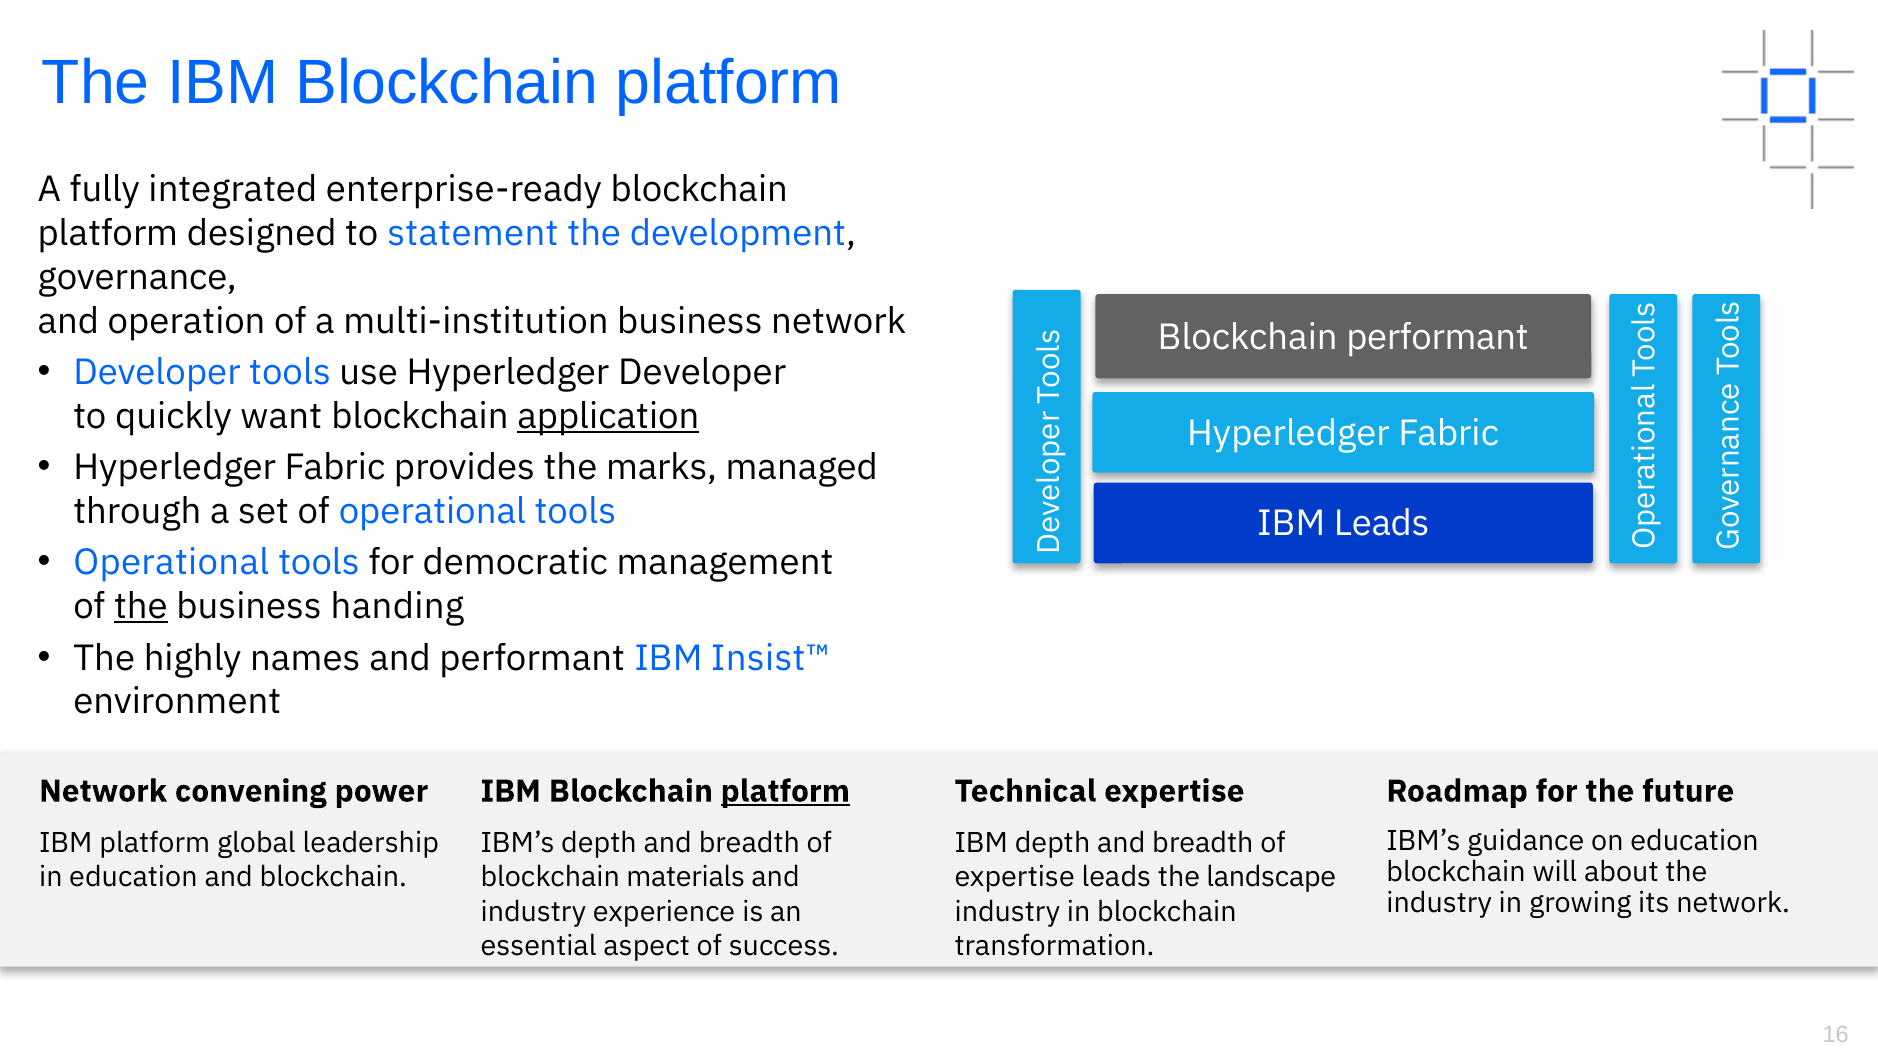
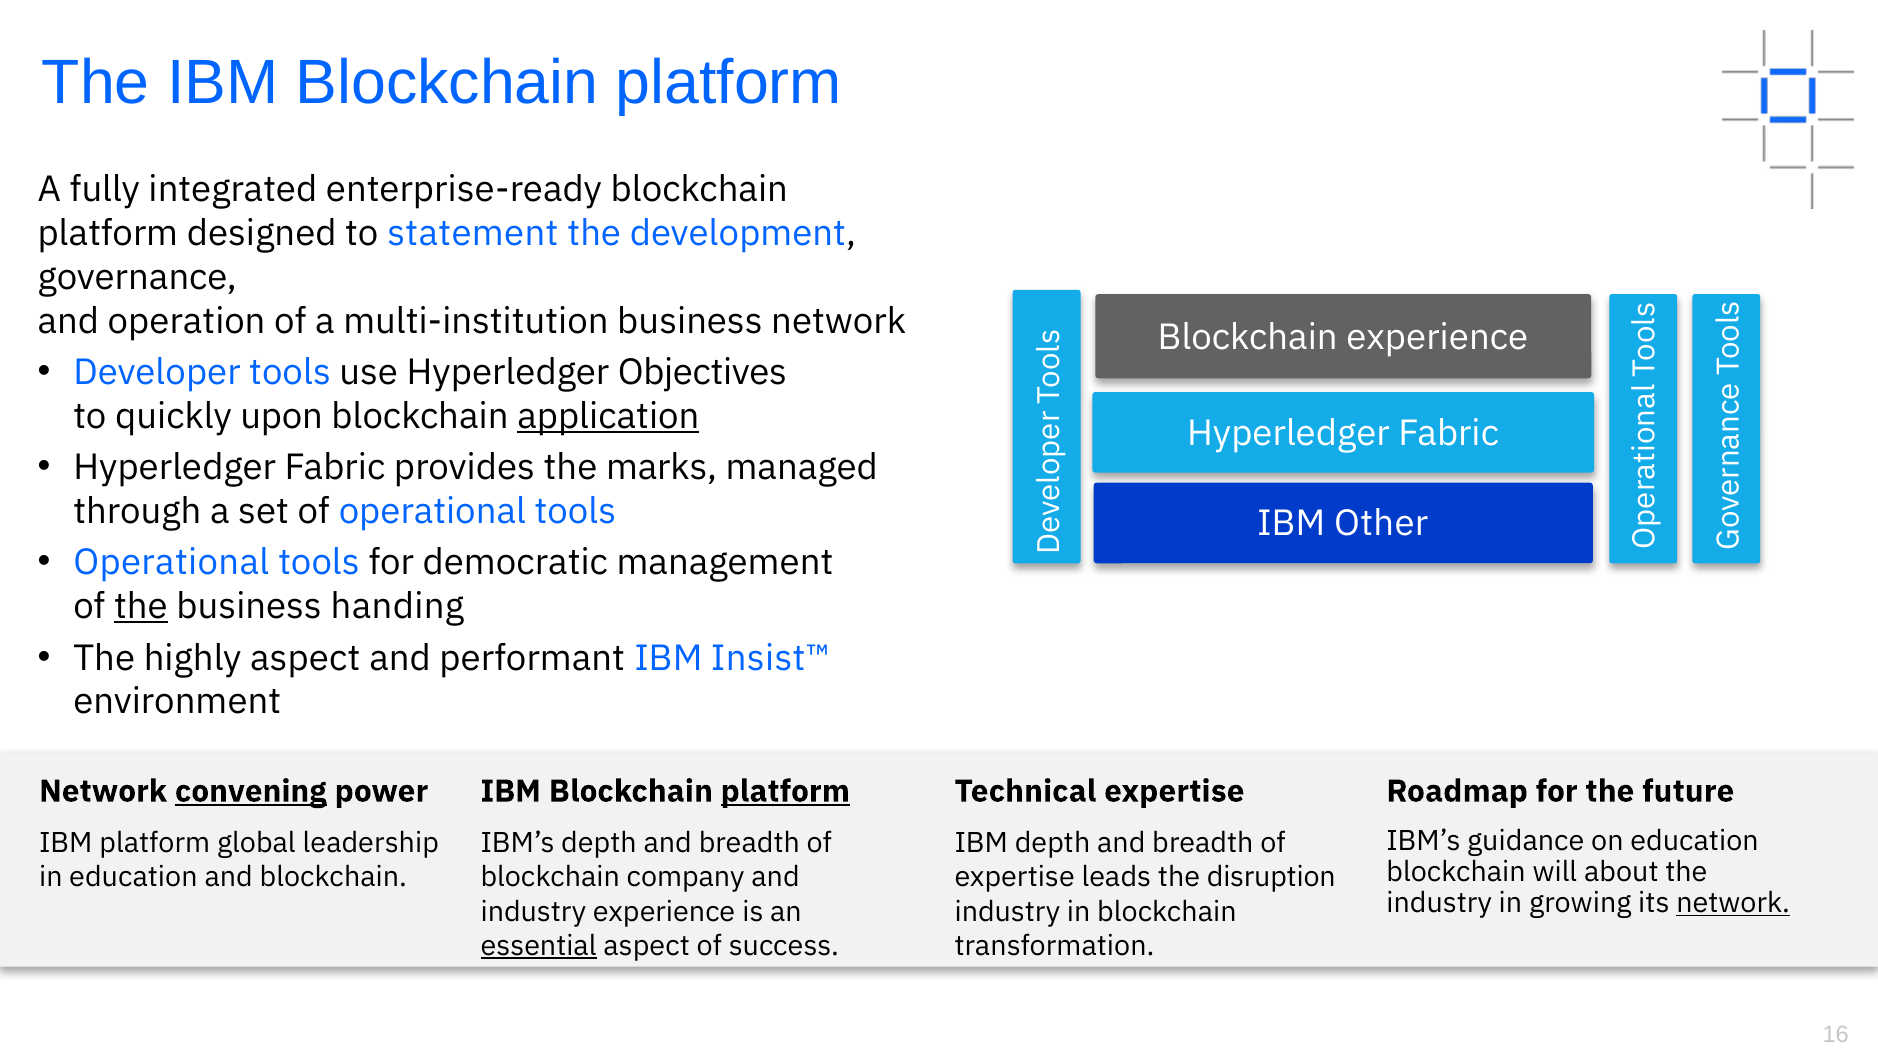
Blockchain performant: performant -> experience (1437, 338)
Hyperledger Developer: Developer -> Objectives (702, 373)
want: want -> upon (282, 416)
IBM Leads: Leads -> Other (1381, 523)
highly names: names -> aspect (305, 658)
convening underline: none -> present (251, 792)
materials: materials -> company (686, 877)
landscape: landscape -> disruption (1271, 877)
network underline: none -> present (1733, 904)
essential underline: none -> present (539, 946)
